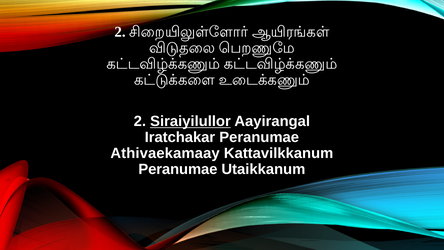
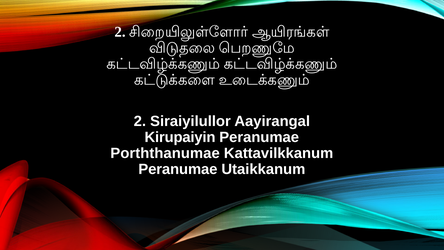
Siraiyilullor underline: present -> none (190, 121)
Iratchakar: Iratchakar -> Kirupaiyin (180, 137)
Athivaekamaay: Athivaekamaay -> Porththanumae (165, 153)
